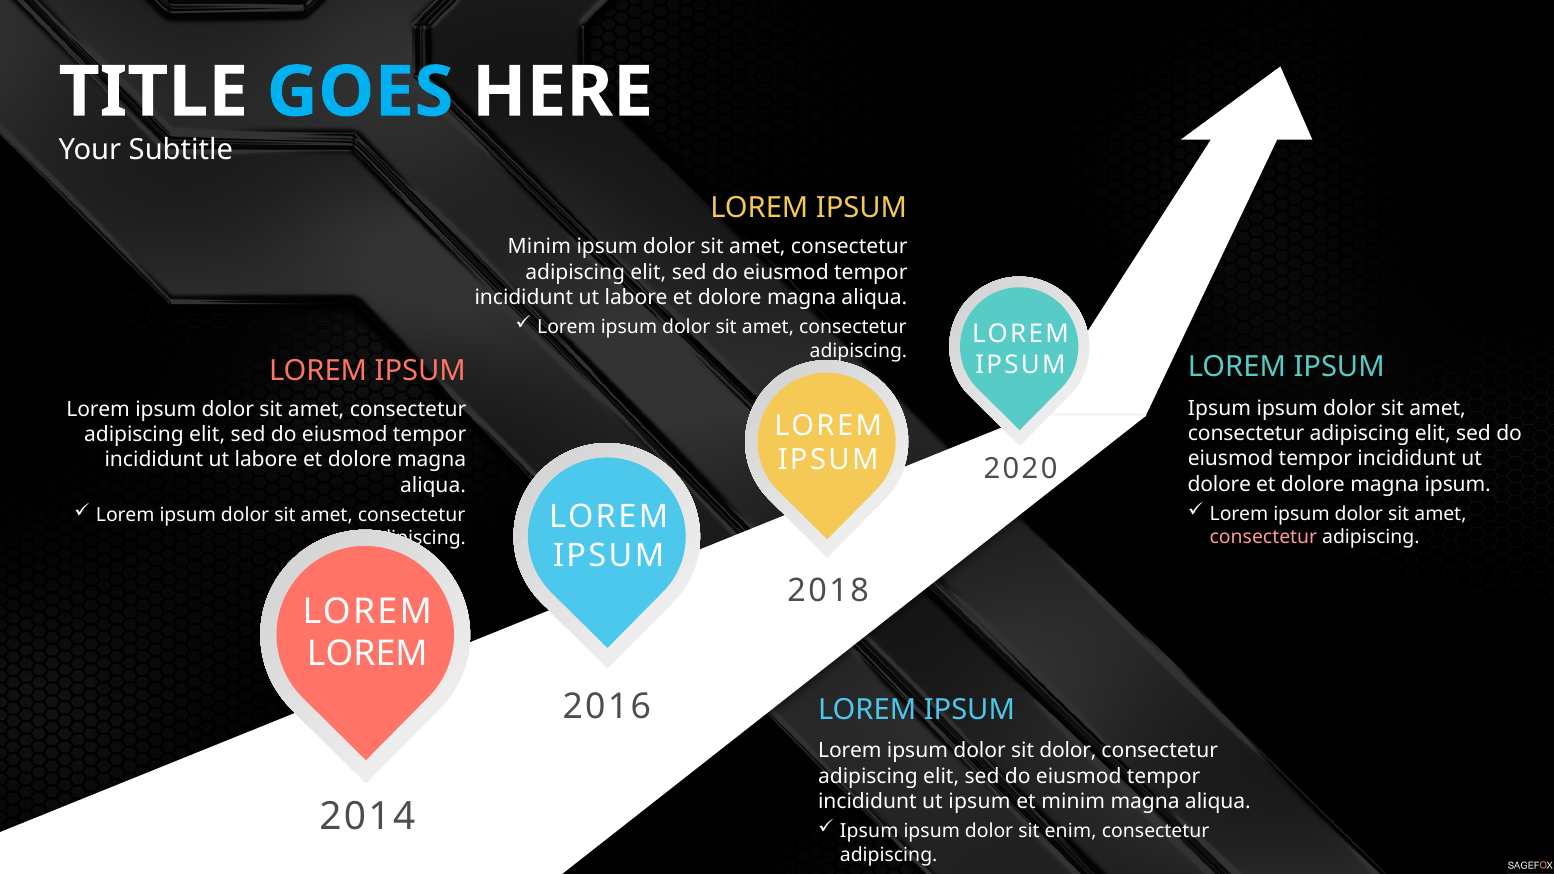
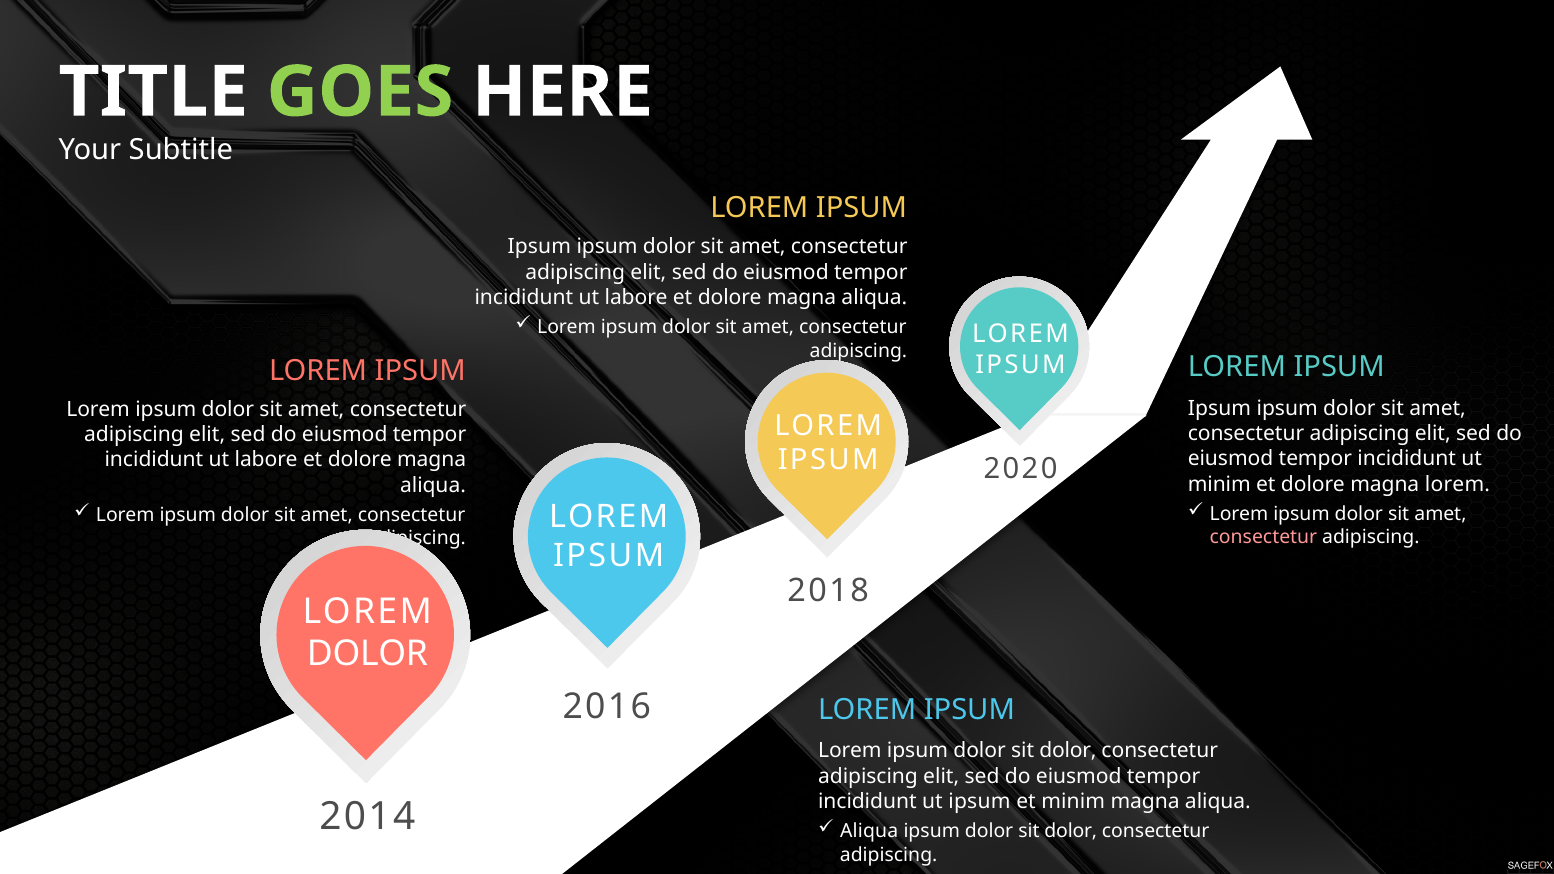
GOES colour: light blue -> light green (360, 92)
Minim: Minim -> Ipsum (539, 247)
dolore: dolore -> minim (1219, 484)
magna ipsum: ipsum -> lorem (1458, 484)
LOREM: LOREM -> DOLOR (367, 654)
Ipsum: Ipsum -> Aliqua (869, 832)
enim: enim -> dolor (1071, 832)
